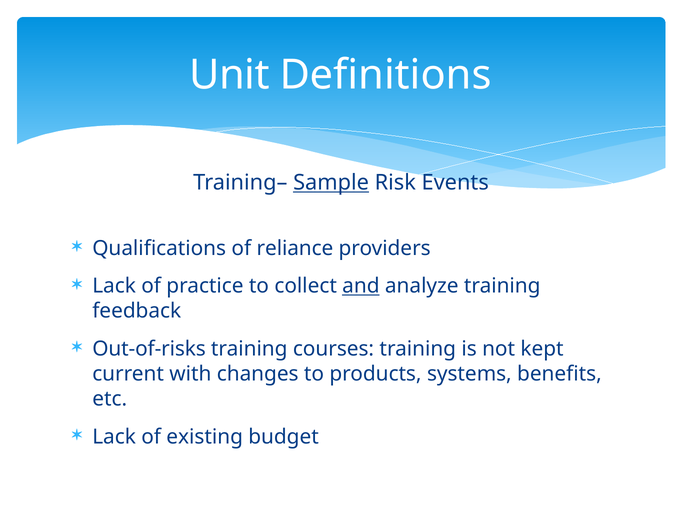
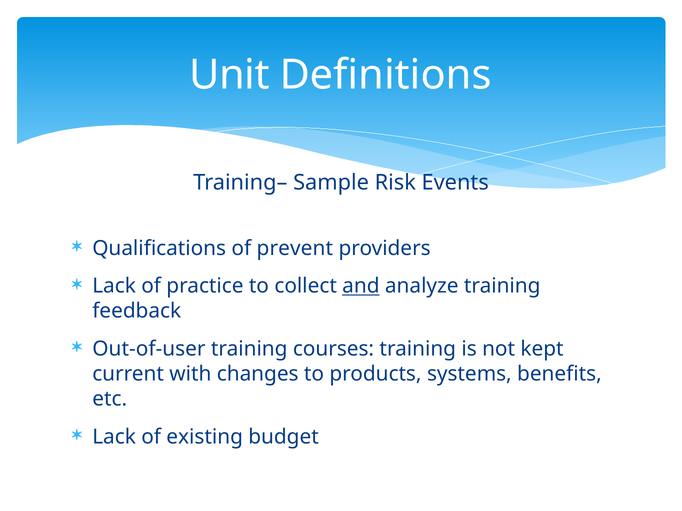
Sample underline: present -> none (331, 183)
reliance: reliance -> prevent (295, 248)
Out-of-risks: Out-of-risks -> Out-of-user (149, 349)
